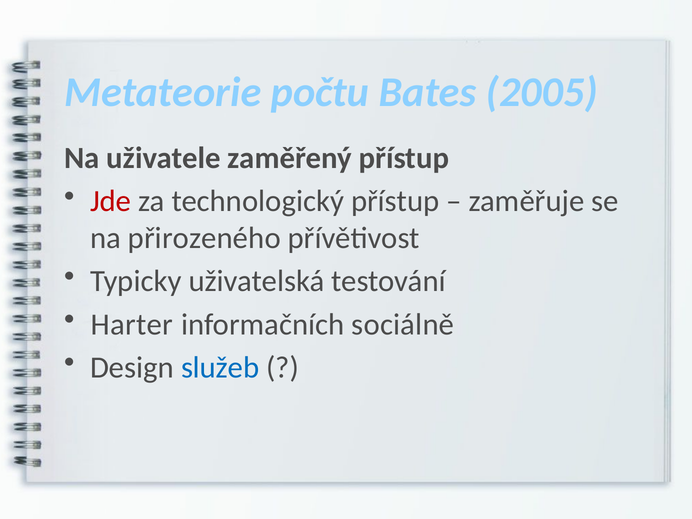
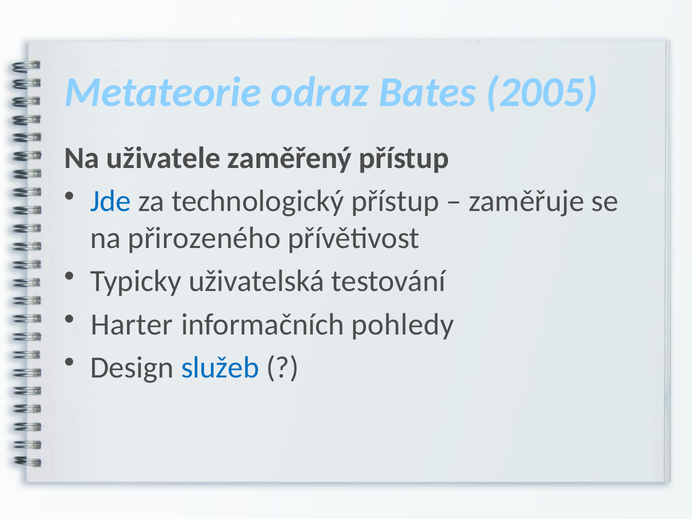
počtu: počtu -> odraz (320, 92)
Jde colour: red -> blue (111, 201)
sociálně: sociálně -> pohledy (403, 324)
